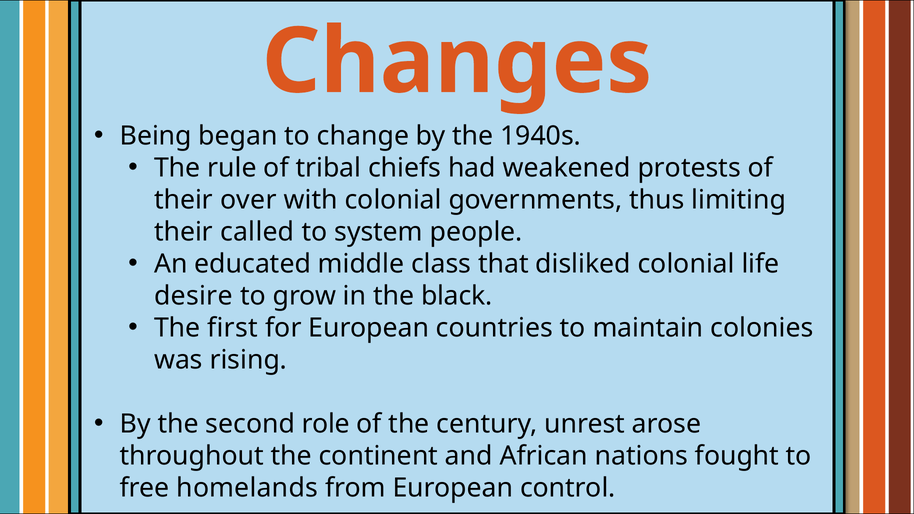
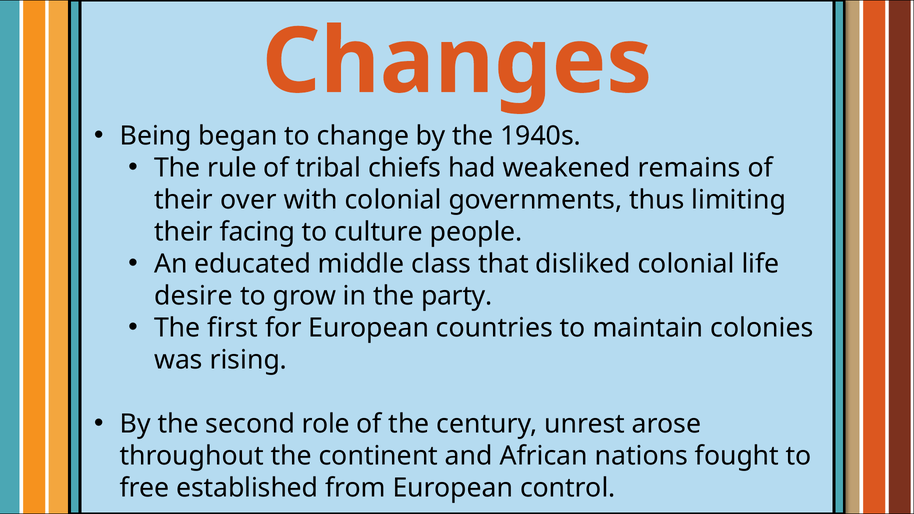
protests: protests -> remains (689, 168)
called: called -> facing (258, 232)
system: system -> culture (379, 232)
black: black -> party (457, 296)
homelands: homelands -> established (247, 488)
